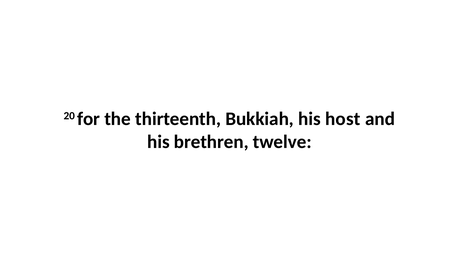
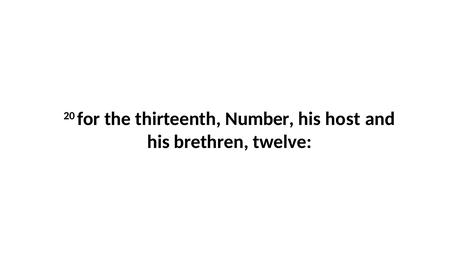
Bukkiah: Bukkiah -> Number (260, 119)
